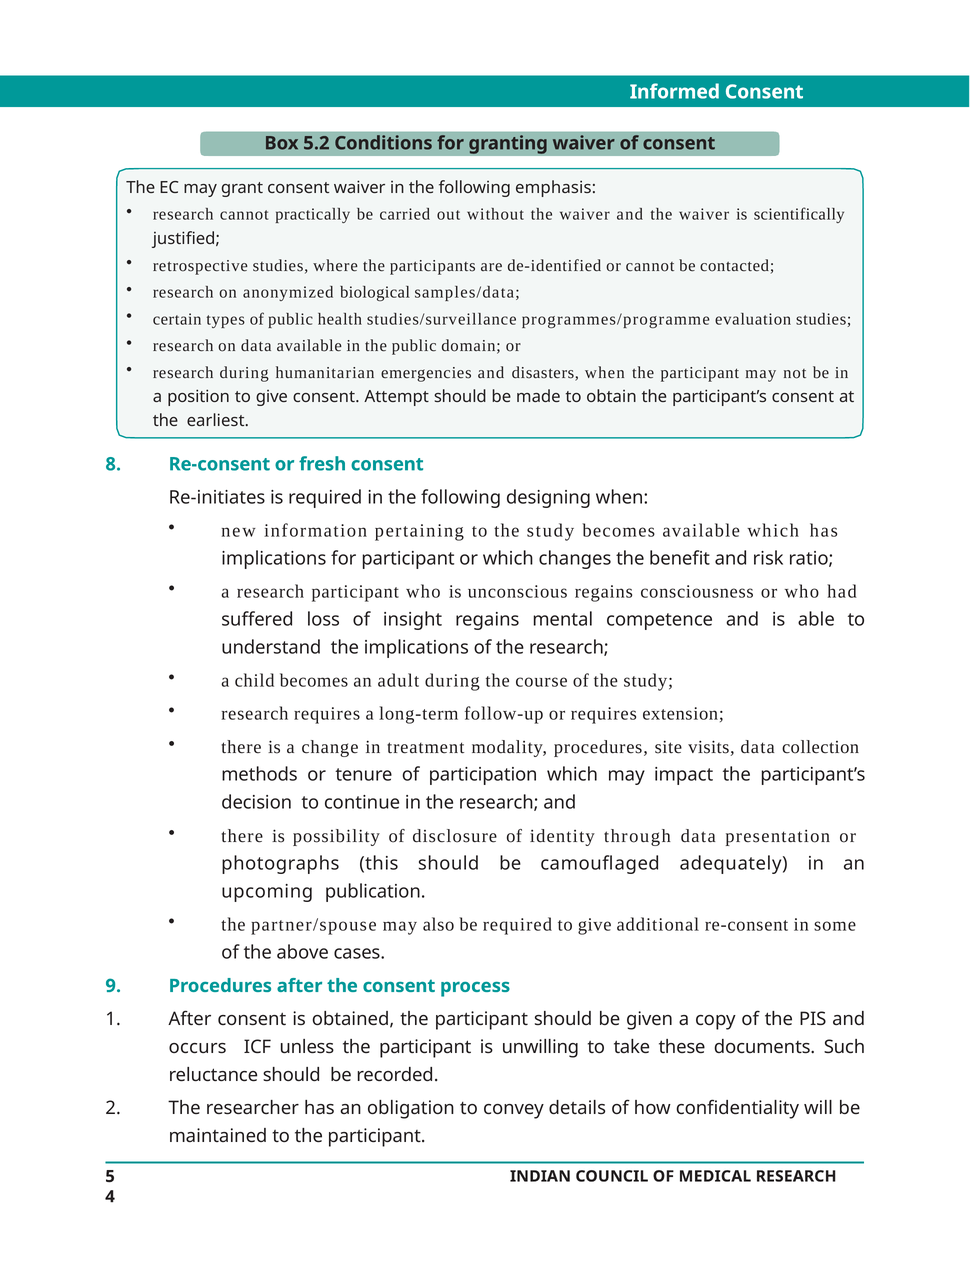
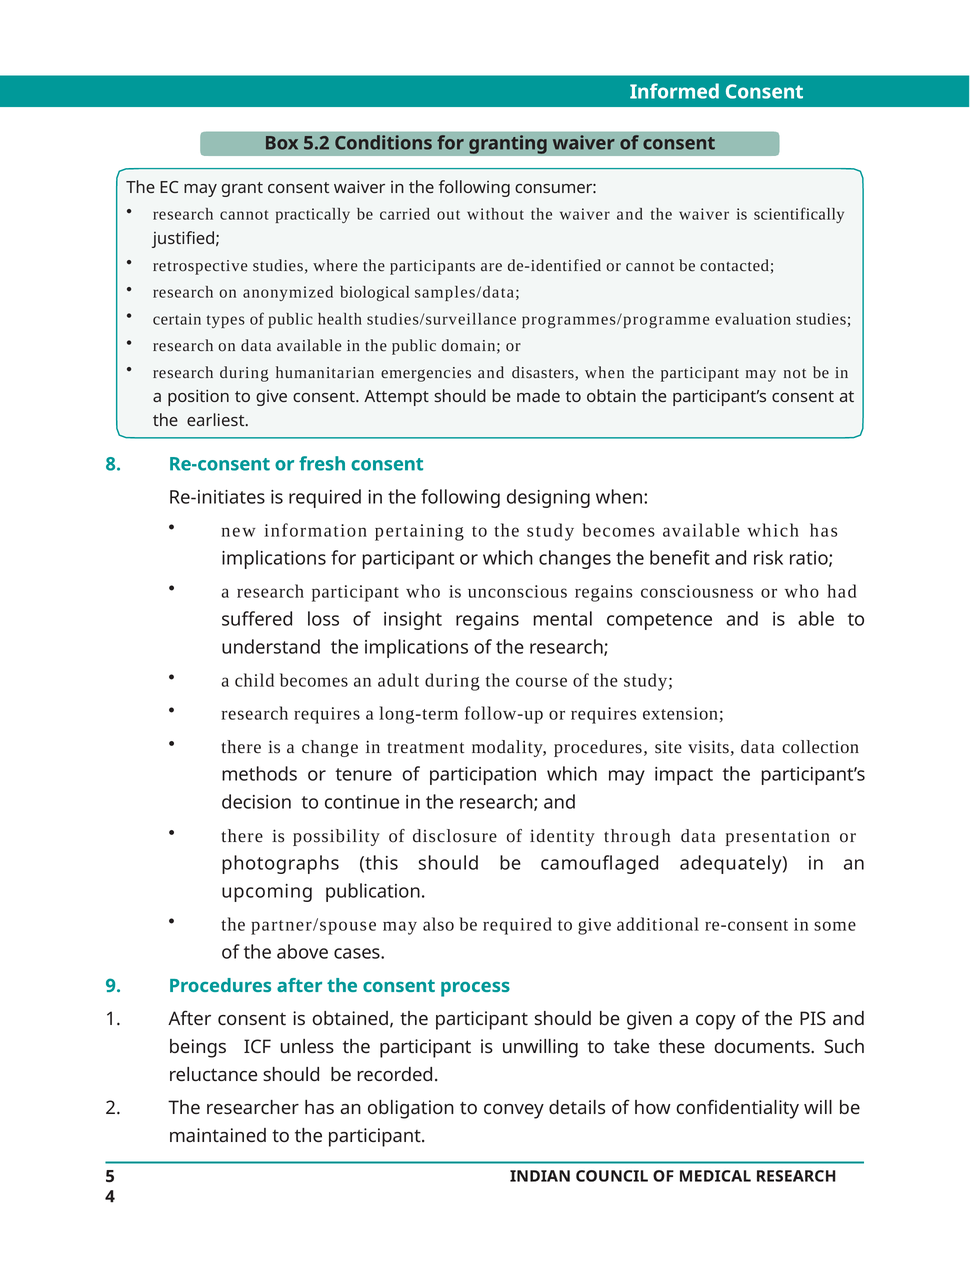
emphasis: emphasis -> consumer (556, 188)
occurs: occurs -> beings (198, 1048)
